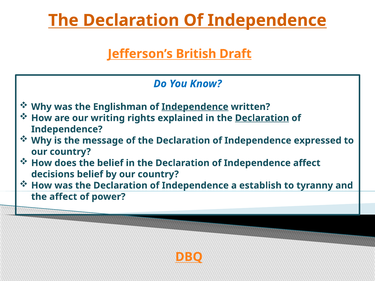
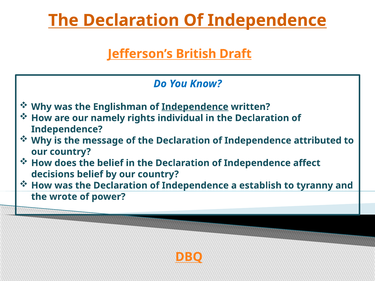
writing: writing -> namely (108, 118)
explained: explained -> individual (180, 118)
Declaration underline: present -> none (262, 118)
expressed: expressed -> attributed (318, 141)
the affect: affect -> wrote (63, 197)
